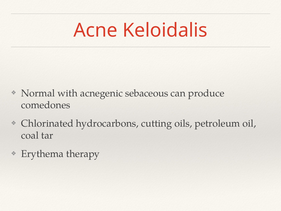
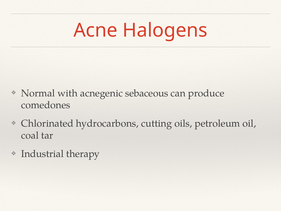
Keloidalis: Keloidalis -> Halogens (165, 30)
Erythema: Erythema -> Industrial (42, 154)
